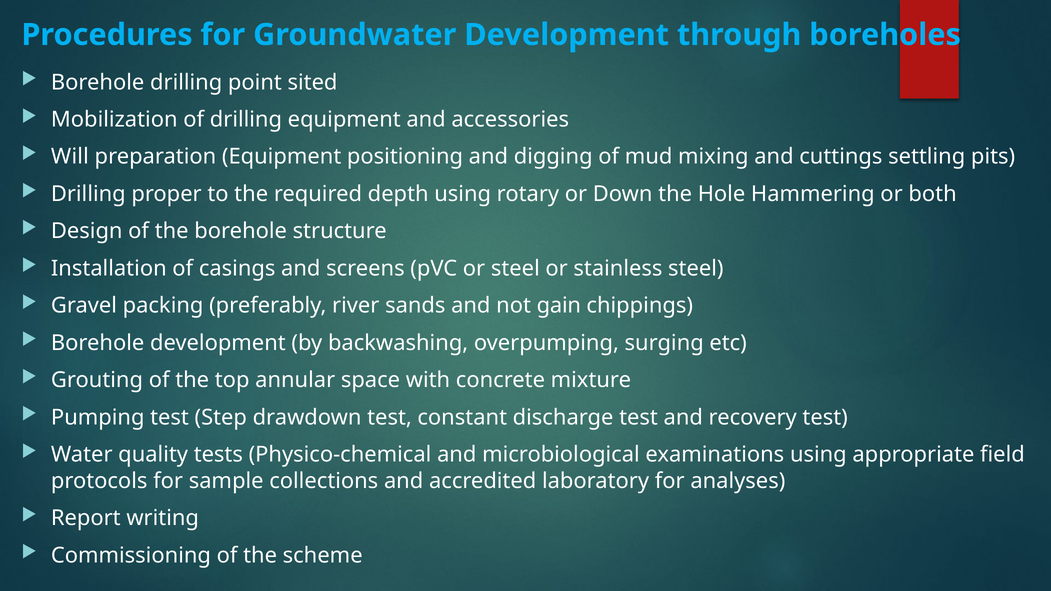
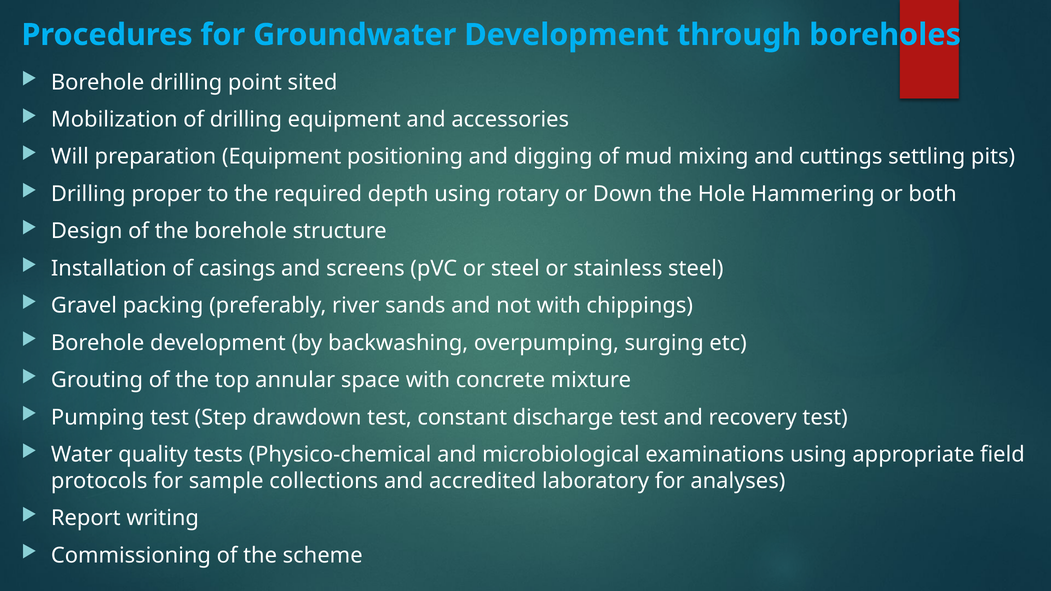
not gain: gain -> with (559, 306)
